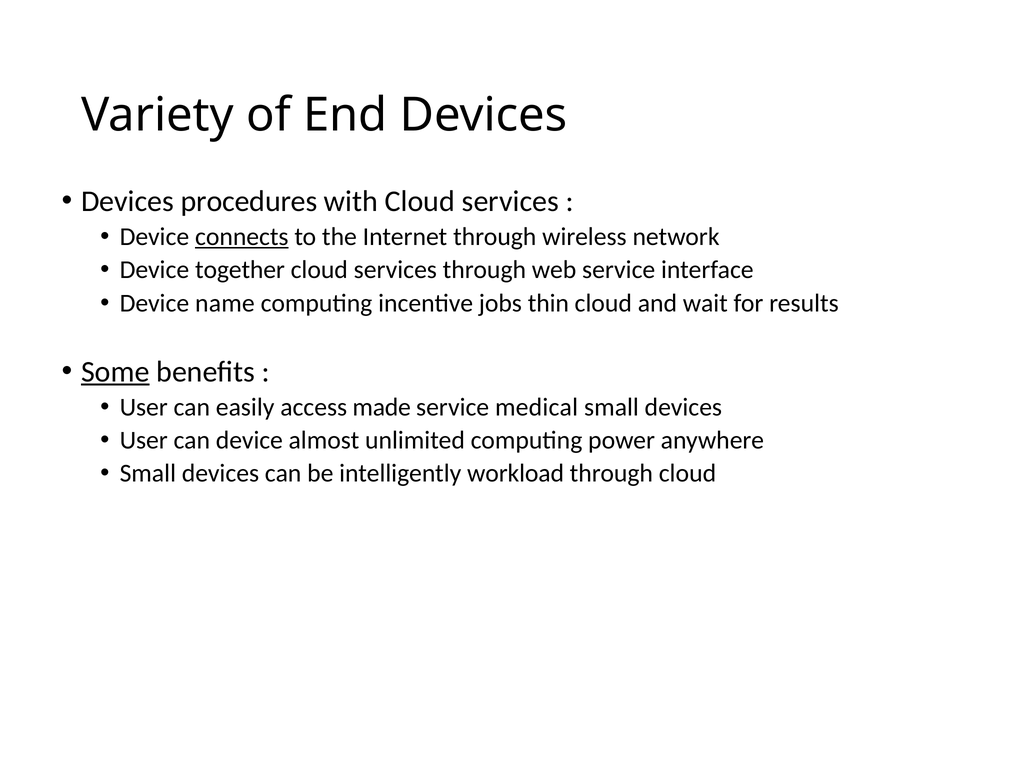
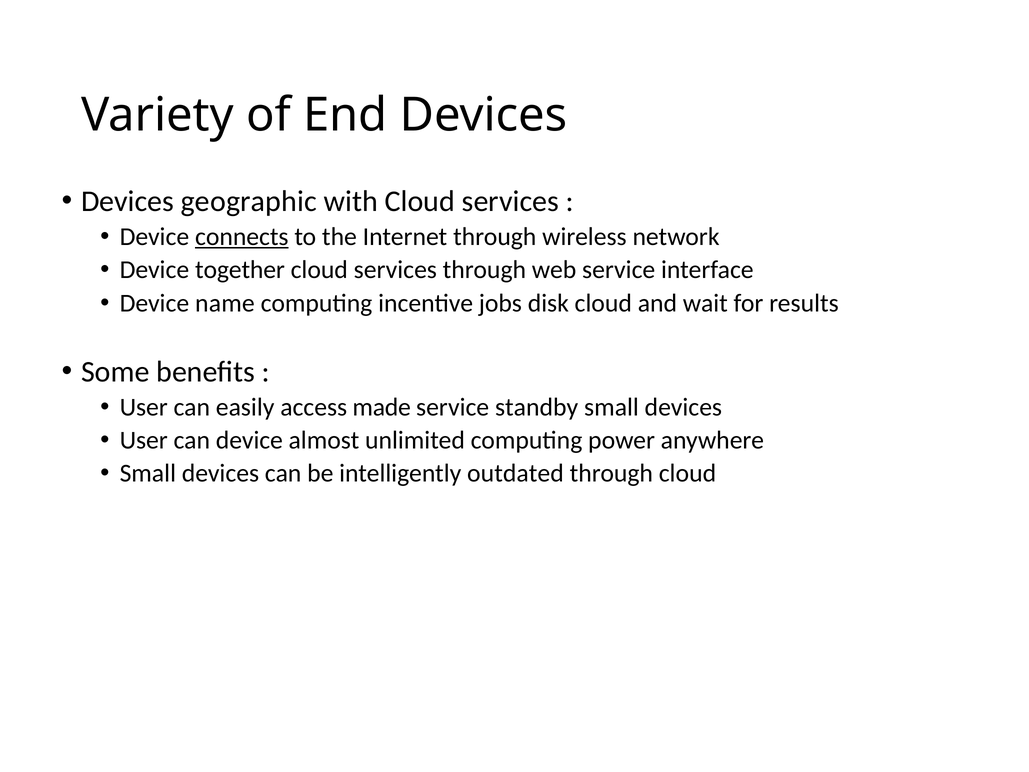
procedures: procedures -> geographic (249, 201)
thin: thin -> disk (548, 303)
Some underline: present -> none (115, 372)
medical: medical -> standby (537, 407)
workload: workload -> outdated (515, 473)
